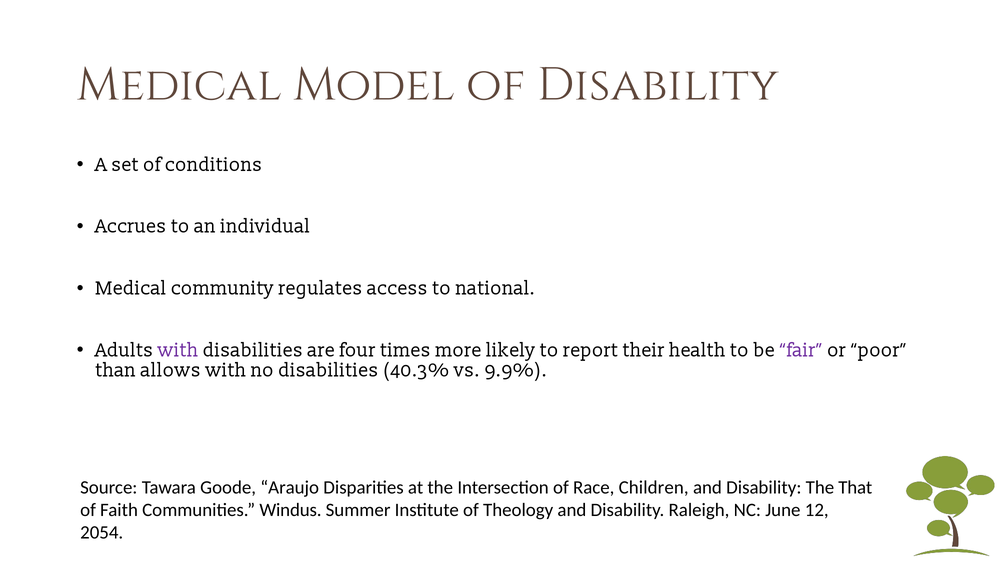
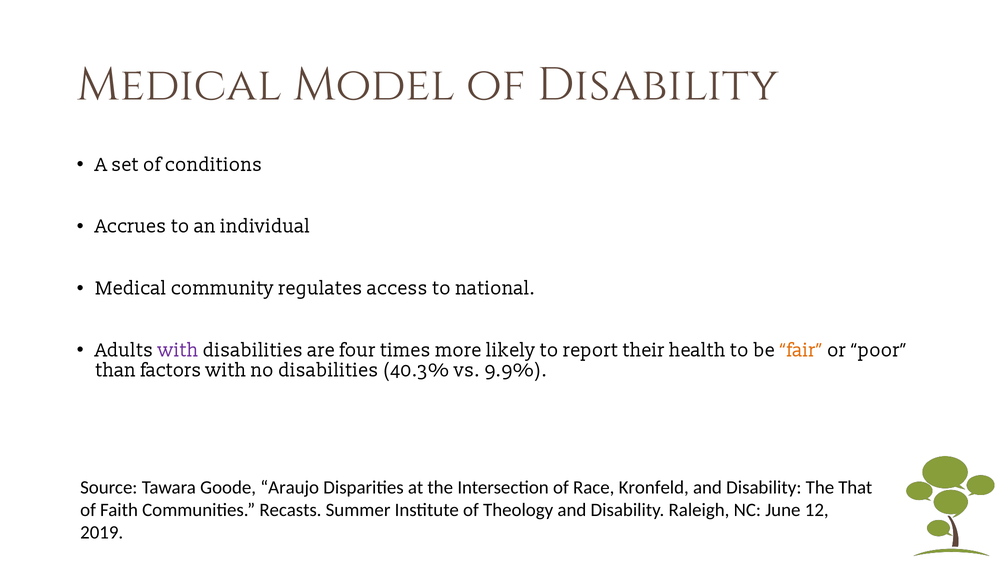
fair colour: purple -> orange (801, 350)
allows: allows -> factors (171, 371)
Children: Children -> Kronfeld (654, 487)
Windus: Windus -> Recasts (290, 510)
2054: 2054 -> 2019 (102, 533)
